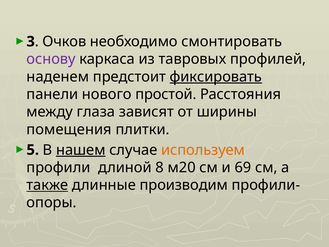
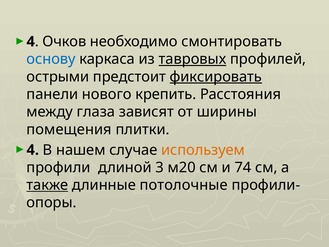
3: 3 -> 4 (31, 42)
основу colour: purple -> blue (51, 59)
тавровых underline: none -> present (192, 59)
наденем: наденем -> острыми (58, 77)
простой: простой -> крепить (166, 94)
5: 5 -> 4 (33, 150)
нашем underline: present -> none (81, 150)
8: 8 -> 3 (160, 167)
69: 69 -> 74 (243, 167)
производим: производим -> потолочные (184, 185)
